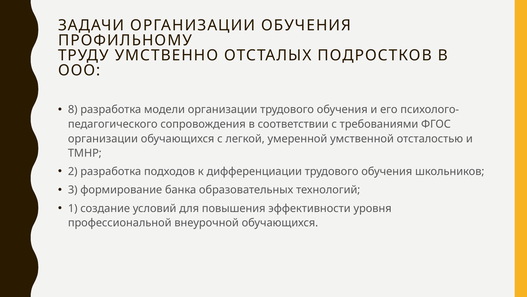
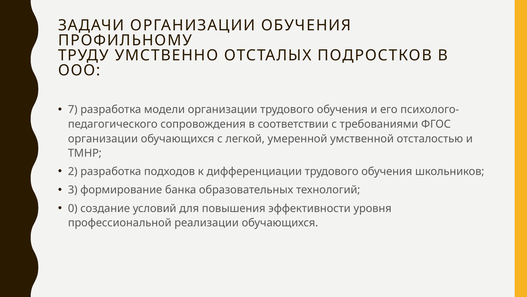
8: 8 -> 7 (73, 109)
1: 1 -> 0 (73, 208)
внеурочной: внеурочной -> реализации (207, 223)
